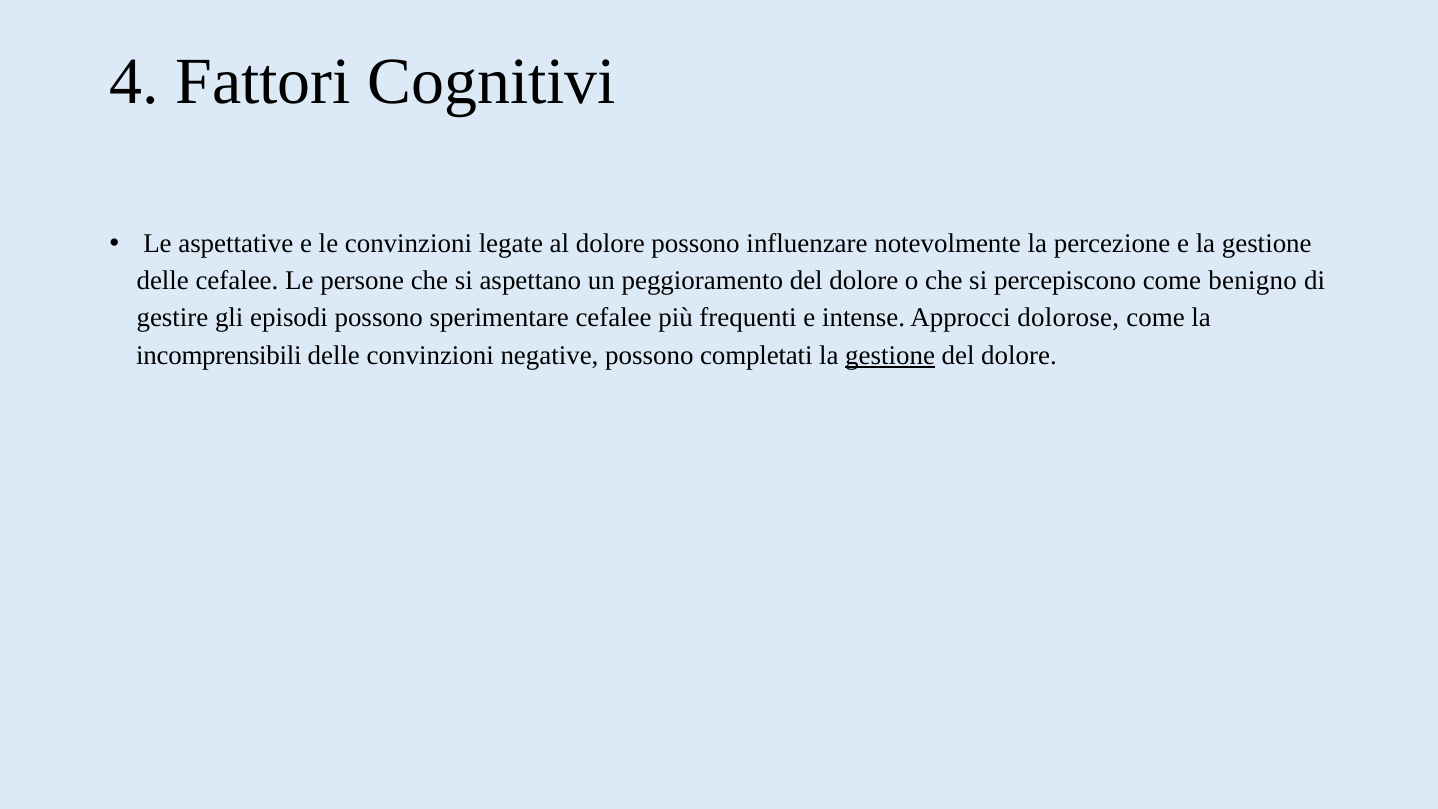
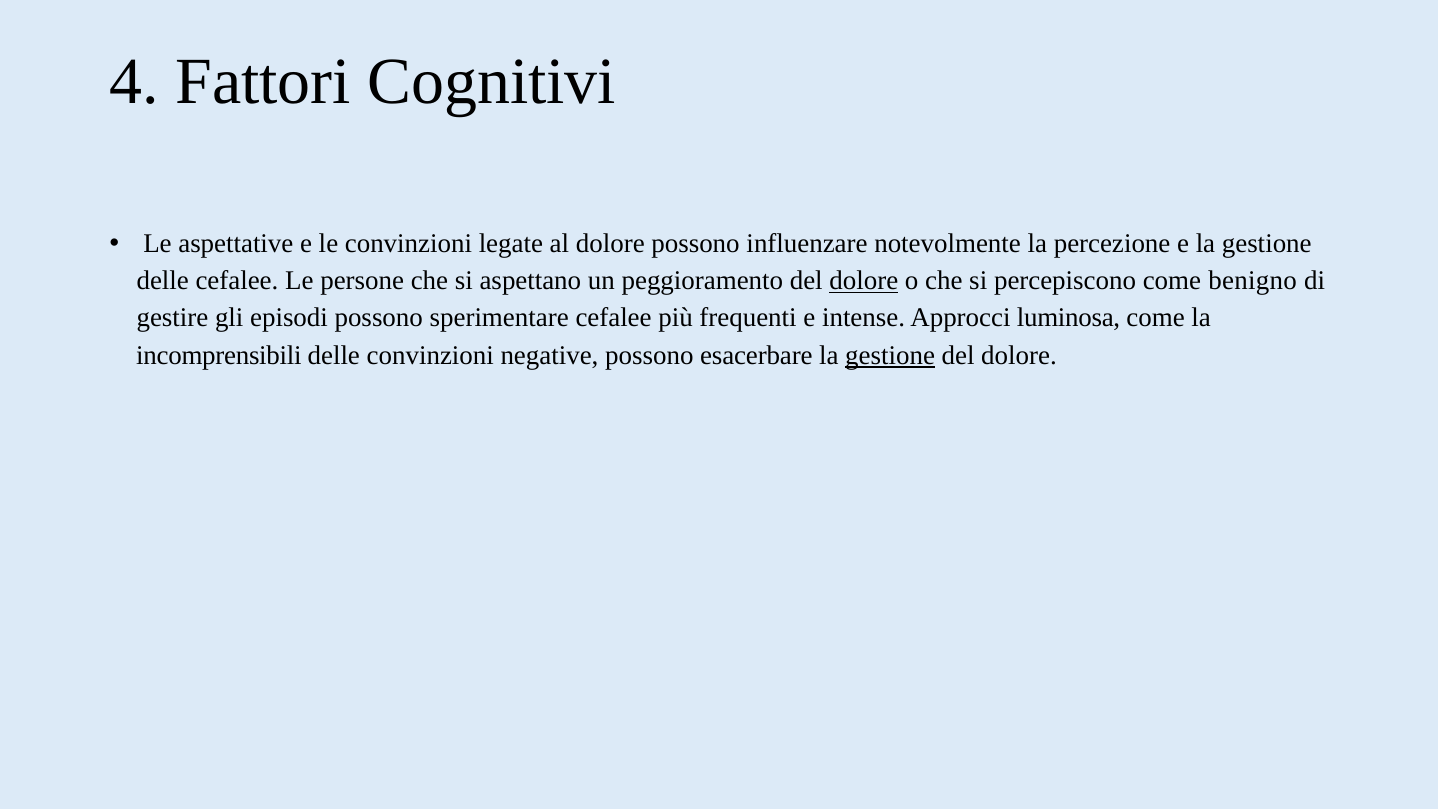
dolore underline: none -> present (864, 281)
dolorose: dolorose -> luminosa (1069, 318)
completati: completati -> esacerbare (756, 355)
